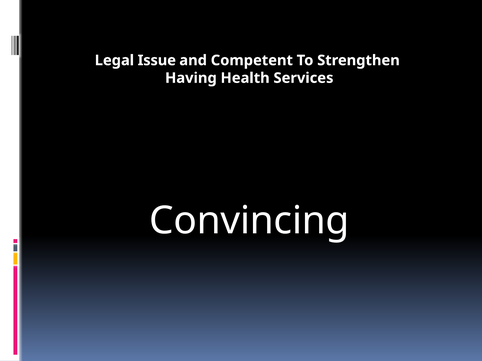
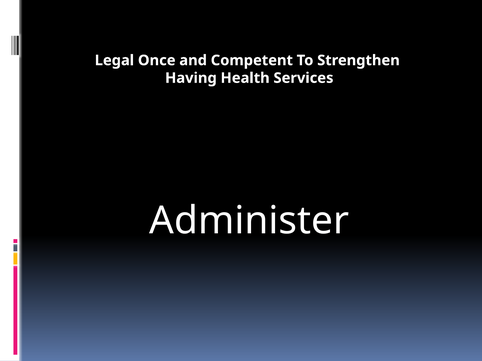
Issue: Issue -> Once (157, 60)
Convincing: Convincing -> Administer (249, 221)
